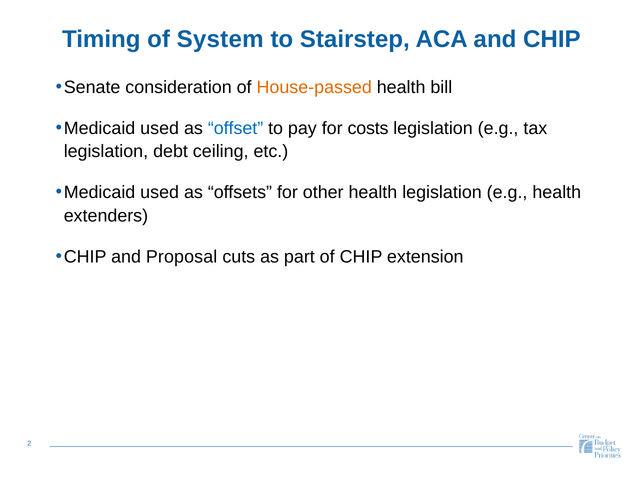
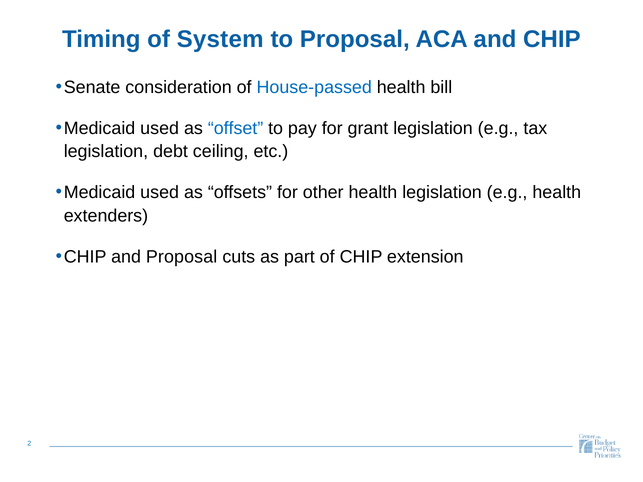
to Stairstep: Stairstep -> Proposal (355, 40)
House-passed colour: orange -> blue (314, 87)
costs: costs -> grant (368, 128)
